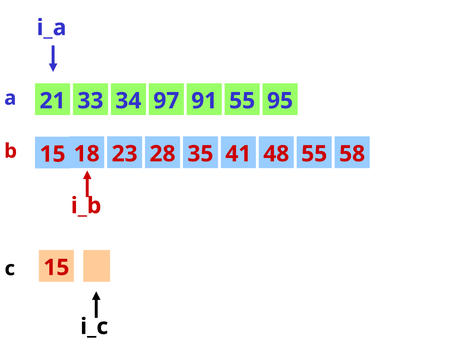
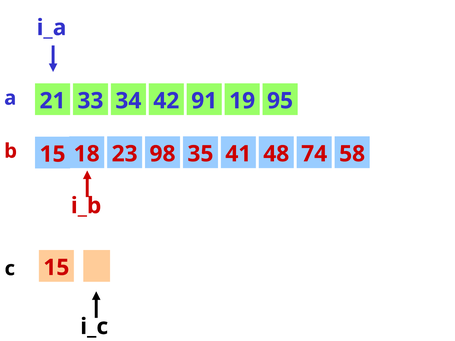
97: 97 -> 42 (166, 101)
91 55: 55 -> 19 (242, 101)
28: 28 -> 98 (163, 154)
48 55: 55 -> 74 (314, 154)
